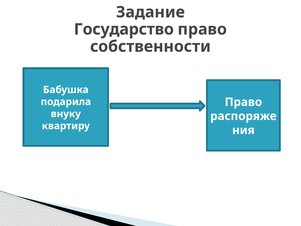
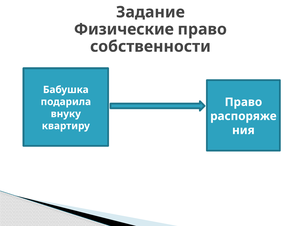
Государство: Государство -> Физические (124, 29)
